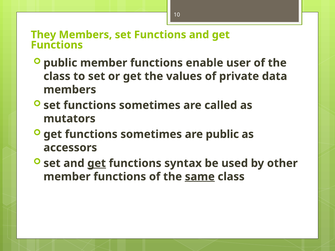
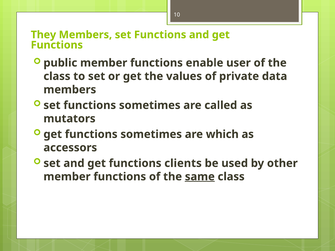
are public: public -> which (222, 134)
get underline: present -> none (97, 163)
syntax: syntax -> clients (183, 163)
